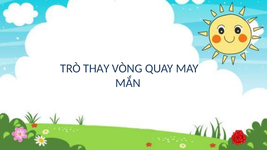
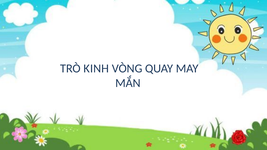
THAY: THAY -> KINH (96, 69)
